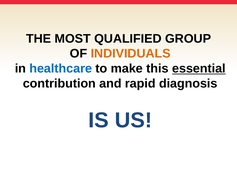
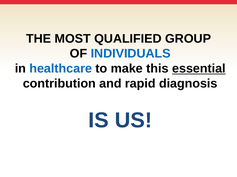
INDIVIDUALS colour: orange -> blue (131, 54)
